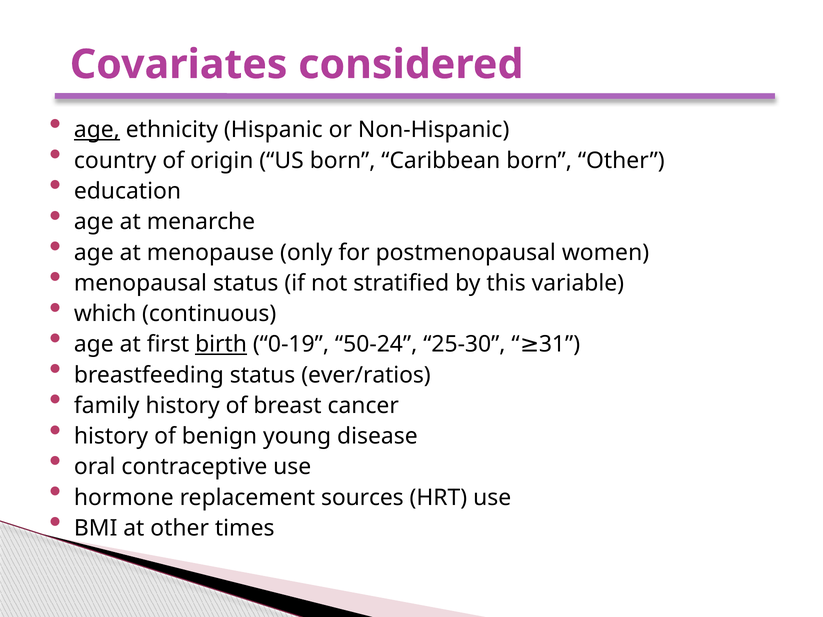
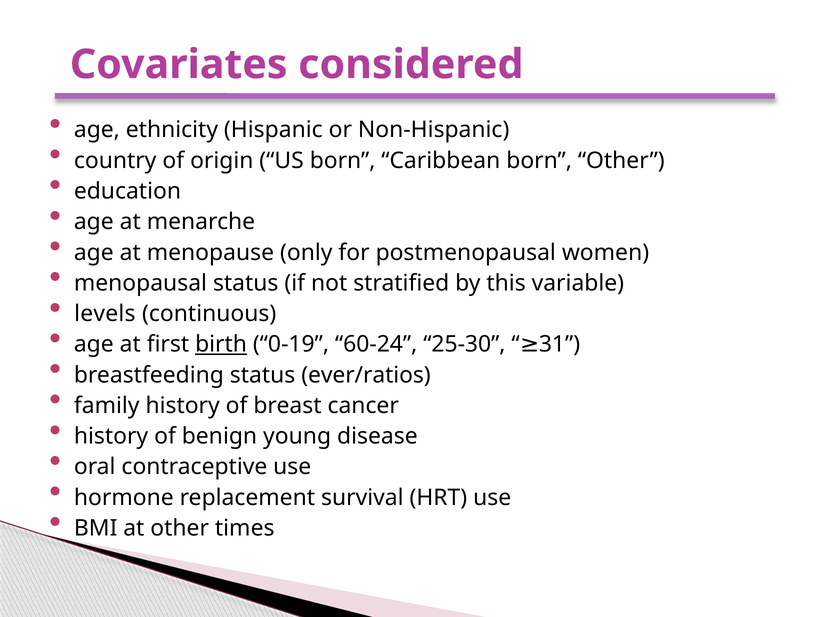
age underline: present -> none (97, 130)
which: which -> levels (105, 314)
50-24: 50-24 -> 60-24 (376, 345)
sources: sources -> survival (362, 498)
